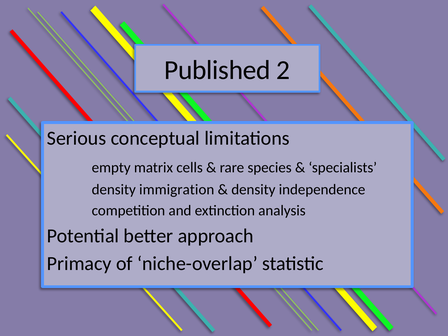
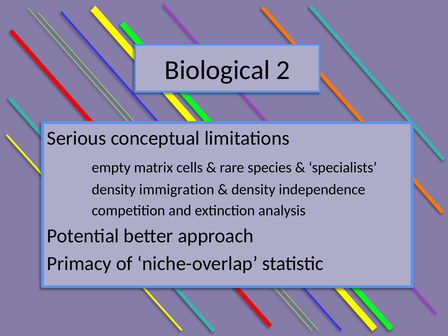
Published: Published -> Biological (217, 70)
